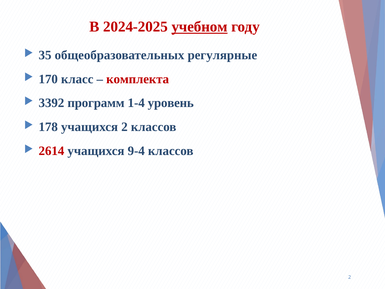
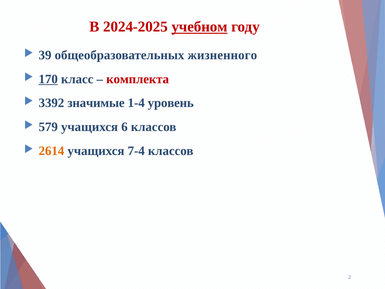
35: 35 -> 39 (45, 55)
регулярные: регулярные -> жизненного (222, 55)
170 underline: none -> present (48, 79)
программ: программ -> значимые (96, 103)
178: 178 -> 579 (48, 127)
учащихся 2: 2 -> 6 (124, 127)
2614 colour: red -> orange (51, 151)
9-4: 9-4 -> 7-4 (136, 151)
